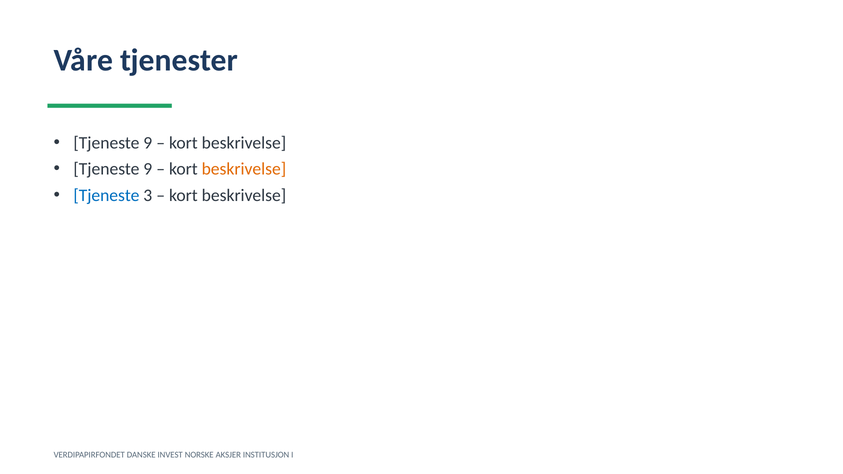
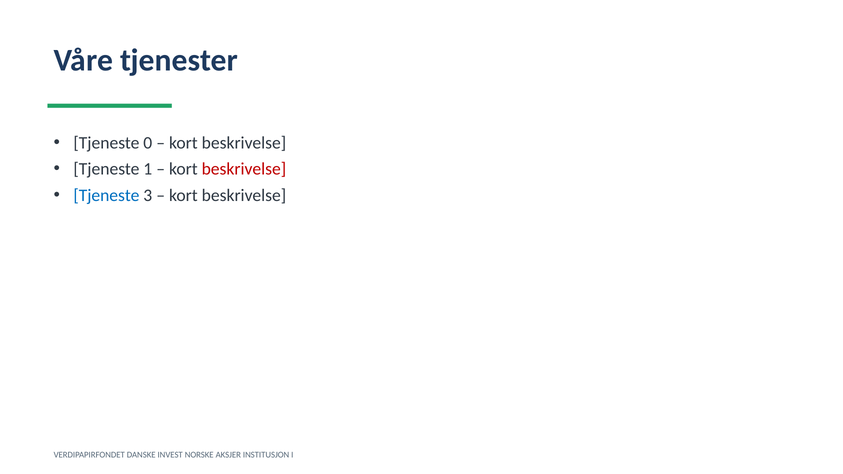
9: 9 -> 0 (148, 143)
9: 9 -> 1 (148, 169)
beskrivelse colour: orange -> red (244, 169)
